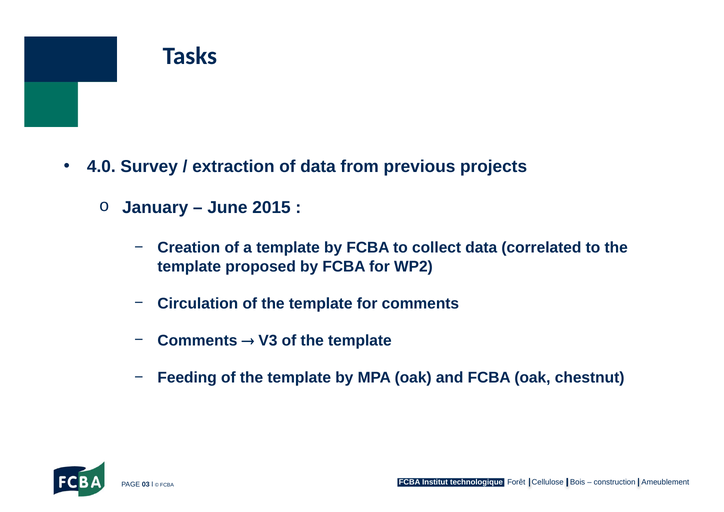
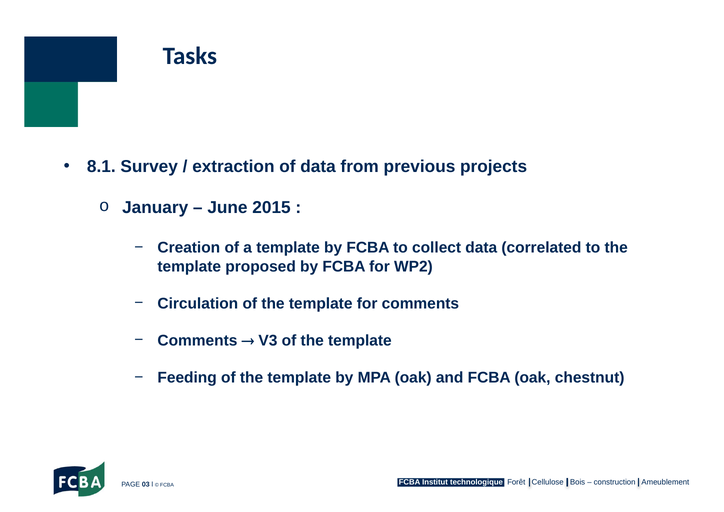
4.0: 4.0 -> 8.1 (101, 166)
